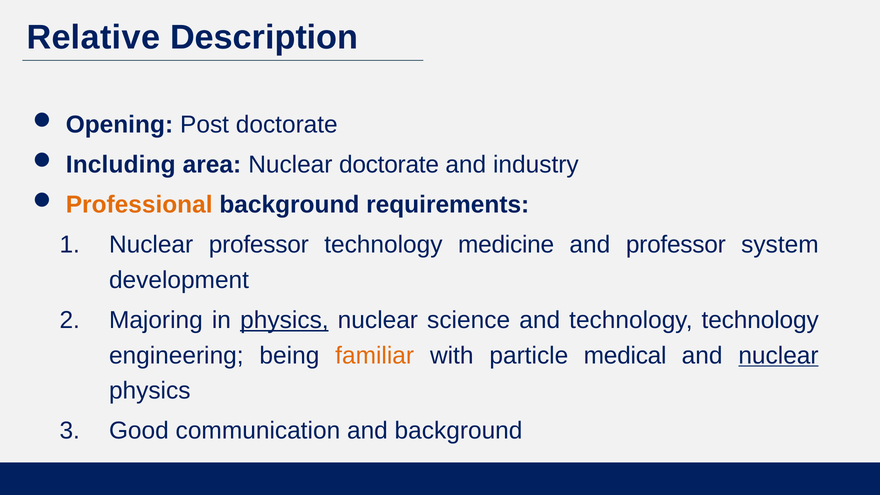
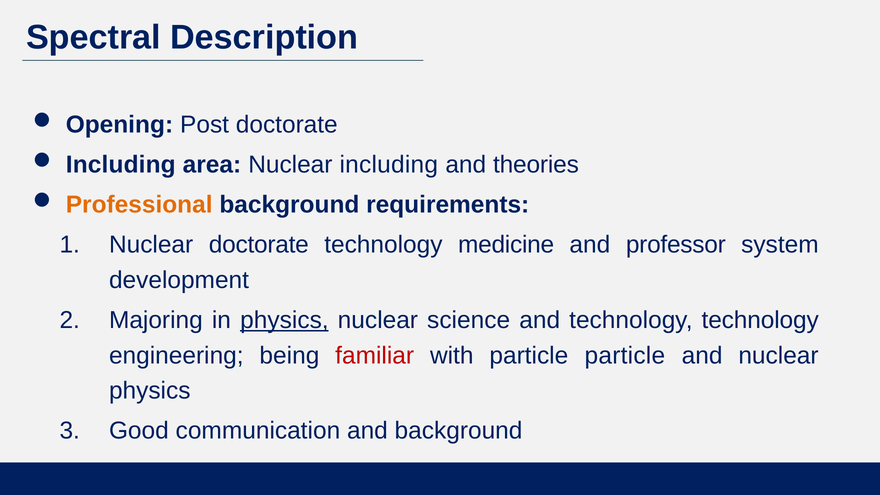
Relative: Relative -> Spectral (94, 37)
Nuclear doctorate: doctorate -> including (389, 165)
industry: industry -> theories (536, 165)
Nuclear professor: professor -> doctorate (259, 245)
familiar colour: orange -> red (375, 355)
particle medical: medical -> particle (625, 355)
nuclear underline: present -> none (779, 355)
